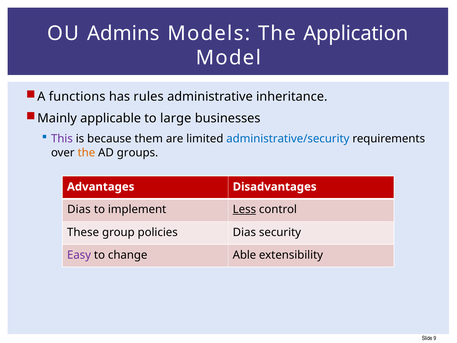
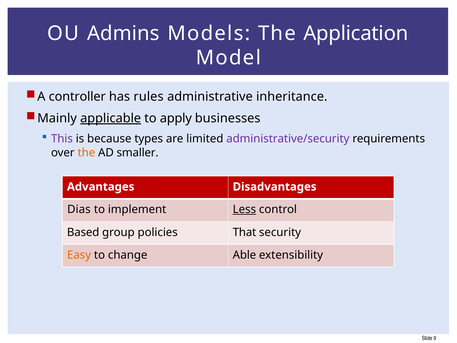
functions: functions -> controller (77, 97)
applicable underline: none -> present (111, 118)
large: large -> apply (176, 118)
them: them -> types (149, 139)
administrative/security colour: blue -> purple (288, 139)
groups: groups -> smaller (138, 152)
These: These -> Based (83, 232)
policies Dias: Dias -> That (244, 232)
Easy colour: purple -> orange (79, 255)
